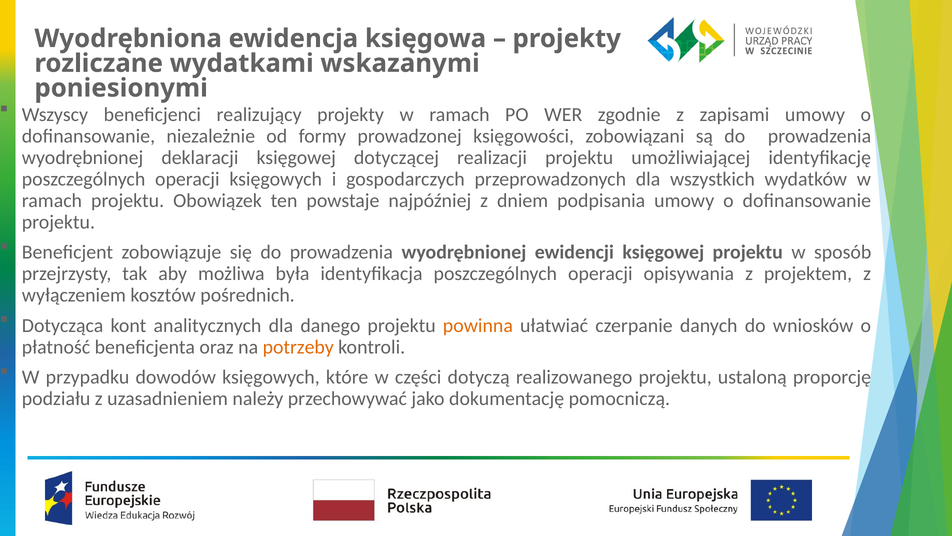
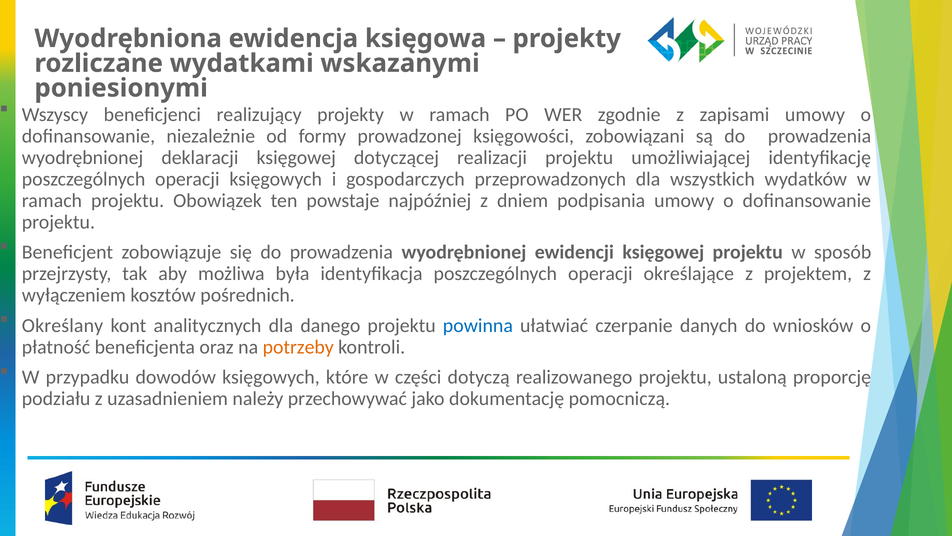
opisywania: opisywania -> określające (689, 274)
Dotycząca: Dotycząca -> Określany (63, 325)
powinna colour: orange -> blue (478, 325)
